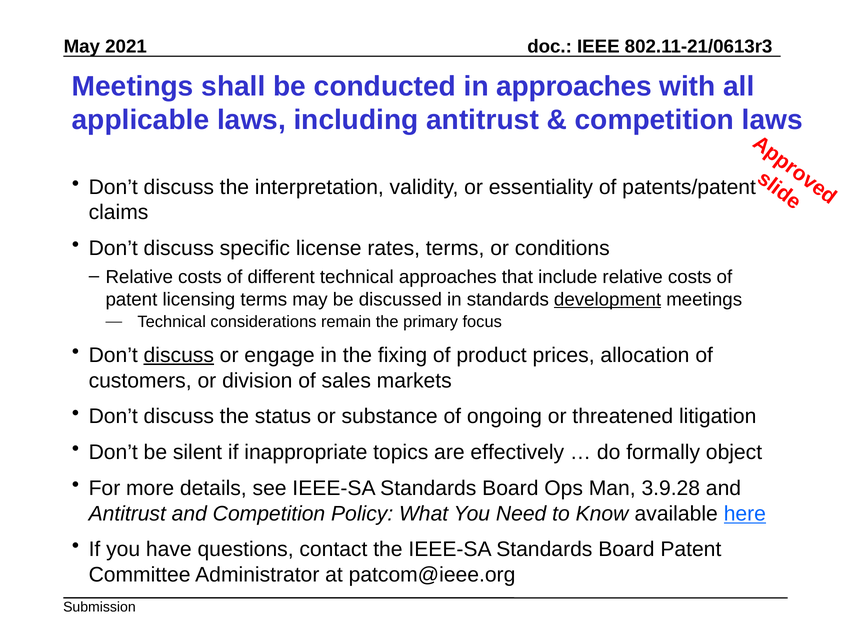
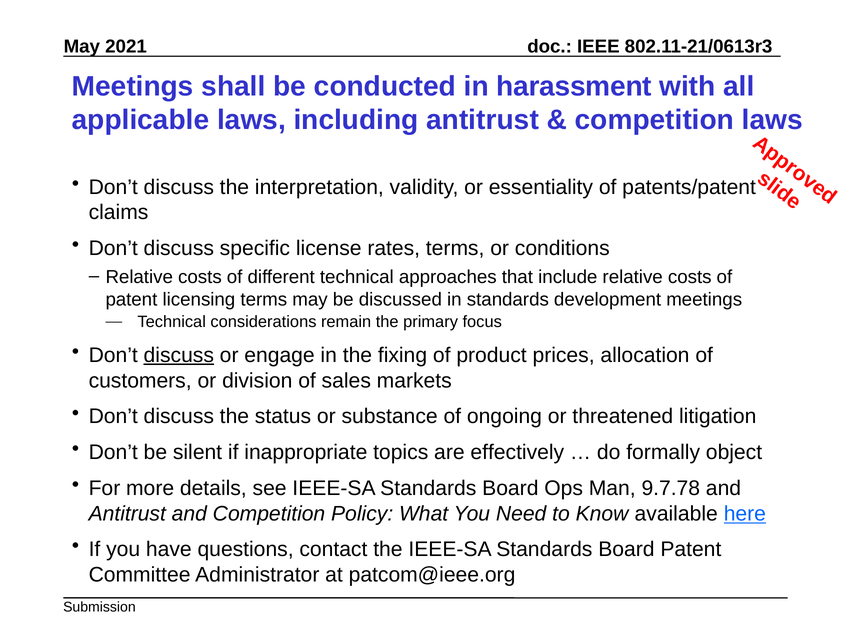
in approaches: approaches -> harassment (574, 86)
development underline: present -> none (608, 299)
3.9.28: 3.9.28 -> 9.7.78 (671, 488)
